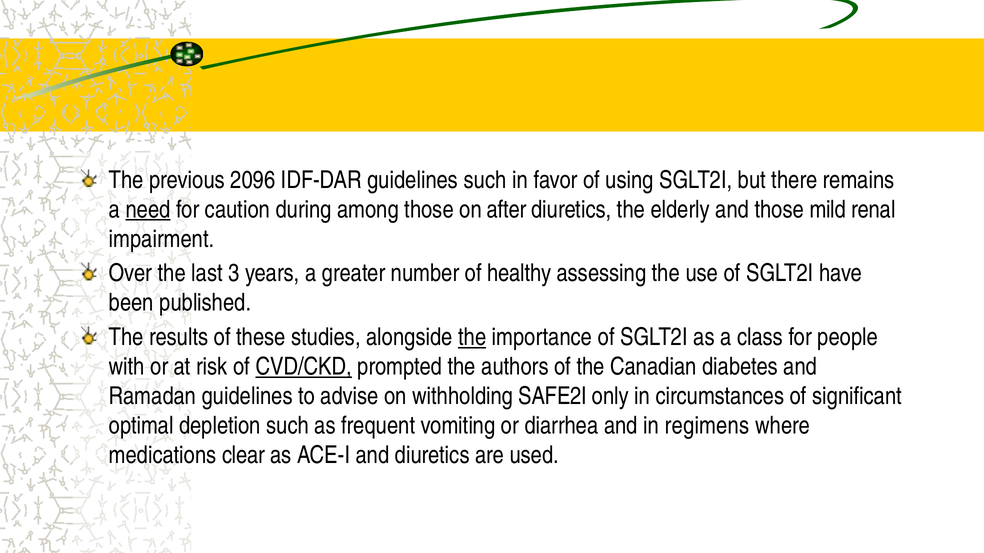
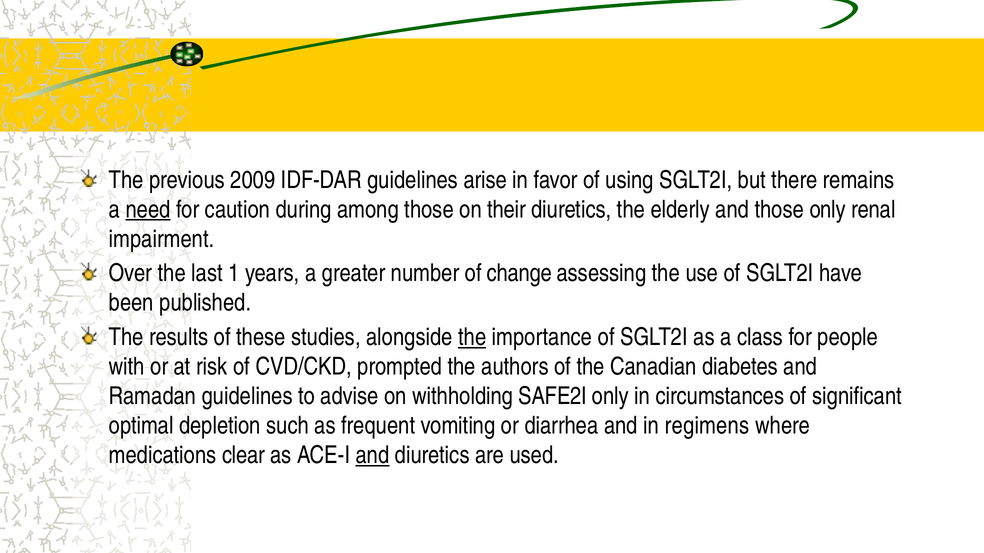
2096: 2096 -> 2009 (253, 180)
guidelines such: such -> arise (485, 180)
after: after -> their (507, 210)
those mild: mild -> only (828, 210)
3: 3 -> 1 (234, 274)
healthy: healthy -> change (519, 274)
CVD/CKD underline: present -> none (304, 367)
and underline: none -> present (373, 456)
